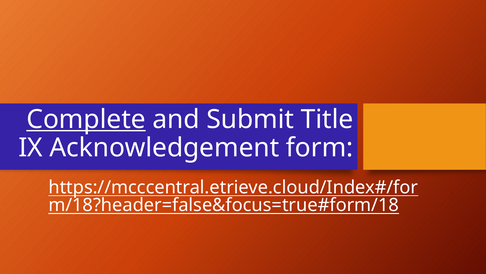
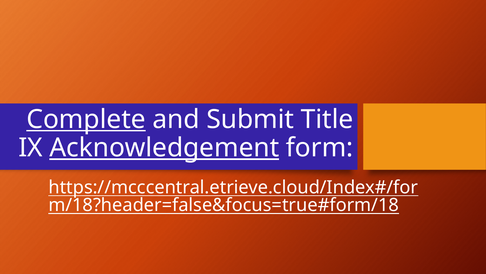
Acknowledgement underline: none -> present (164, 148)
